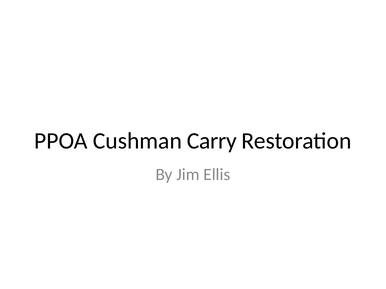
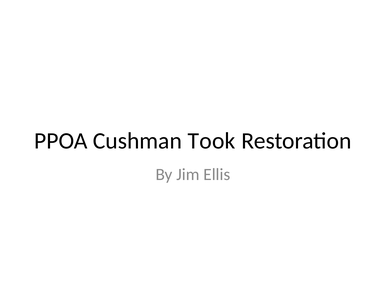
Carry: Carry -> Took (212, 141)
